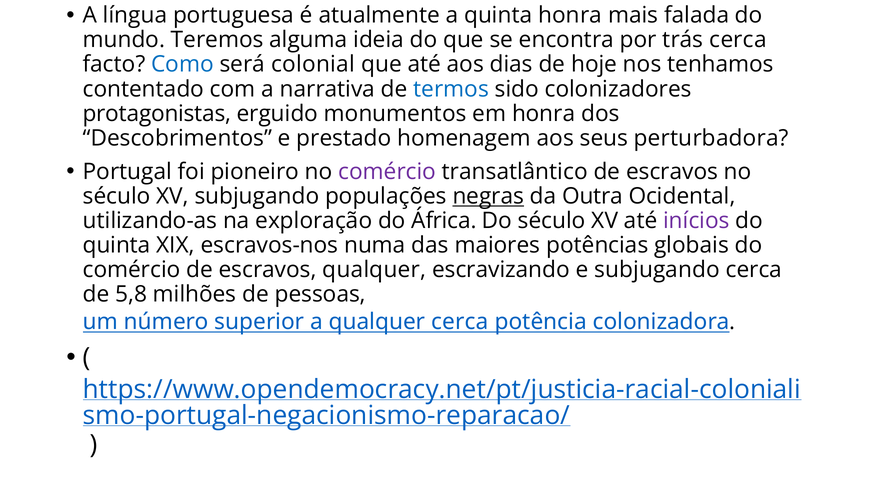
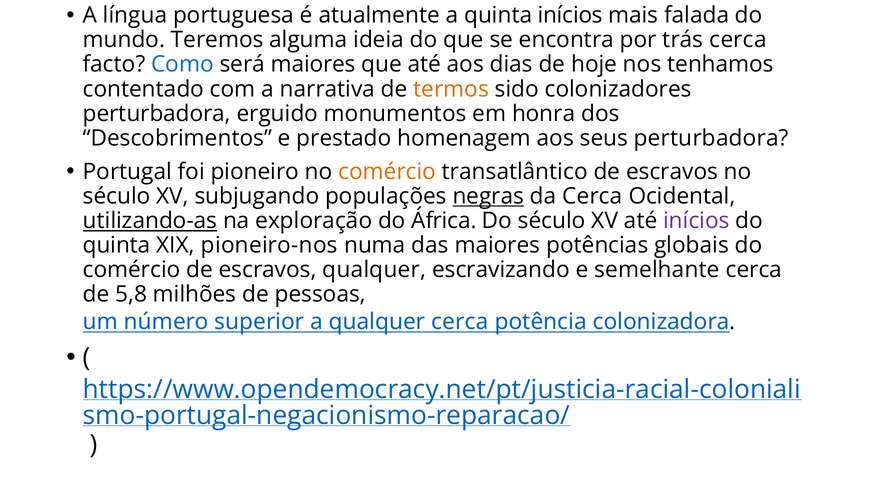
quinta honra: honra -> inícios (570, 15)
será colonial: colonial -> maiores (313, 64)
termos colour: blue -> orange (451, 89)
protagonistas: protagonistas -> perturbadora (157, 113)
comércio colour: purple -> orange (387, 172)
da Outra: Outra -> Cerca (592, 196)
utilizando-as underline: none -> present (150, 221)
escravos-nos: escravos-nos -> pioneiro-nos (269, 245)
e subjugando: subjugando -> semelhante (657, 270)
